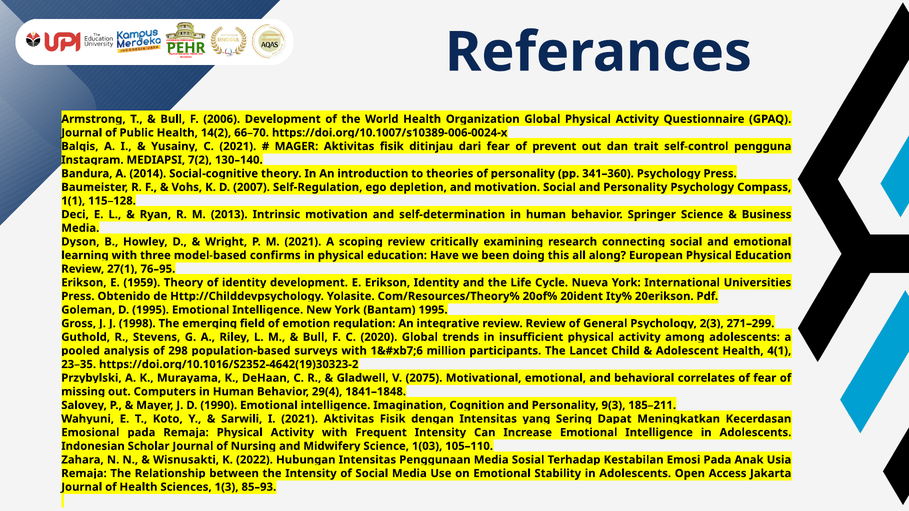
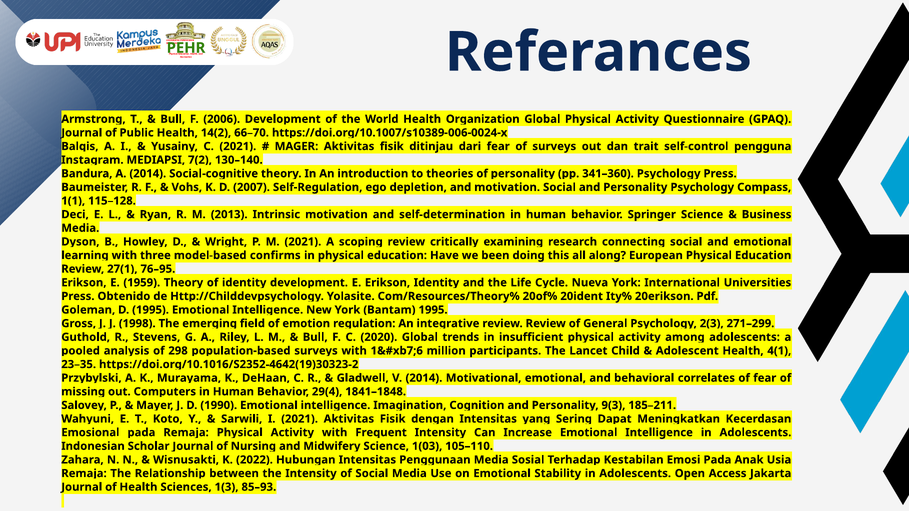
of prevent: prevent -> surveys (554, 146)
2075: 2075 -> 2014 (424, 378)
